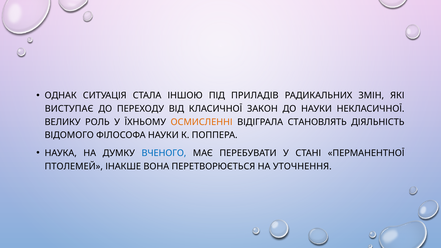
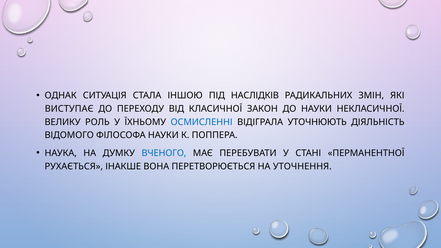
ПРИЛАДІВ: ПРИЛАДІВ -> НАСЛІДКІВ (255, 96)
ОСМИСЛЕННІ colour: orange -> blue (202, 122)
СТАНОВЛЯТЬ: СТАНОВЛЯТЬ -> УТОЧНЮЮТЬ (317, 122)
ПТОЛЕМЕЙ: ПТОЛЕМЕЙ -> РУХАЄТЬСЯ (74, 166)
